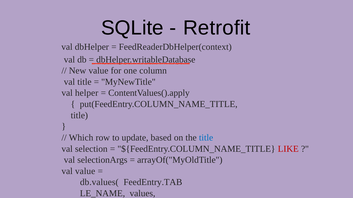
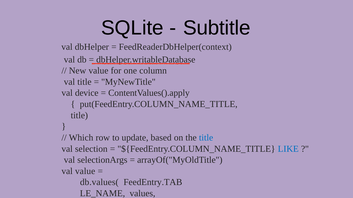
Retrofit: Retrofit -> Subtitle (217, 28)
helper: helper -> device (87, 93)
LIKE colour: red -> blue (288, 149)
